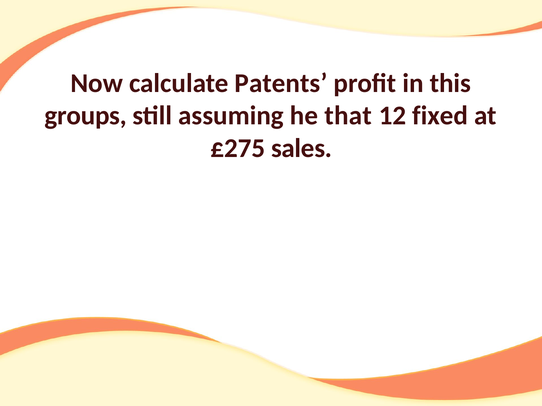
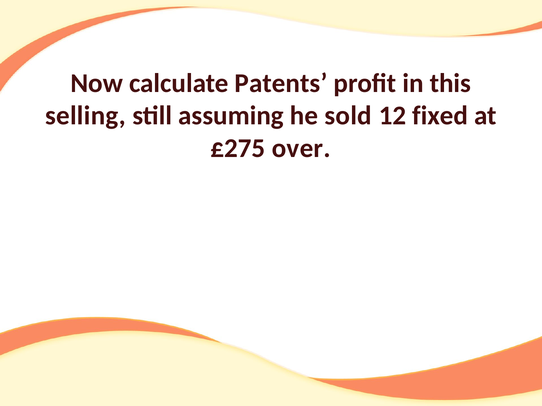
groups: groups -> selling (85, 116)
that: that -> sold (348, 116)
sales: sales -> over (301, 148)
